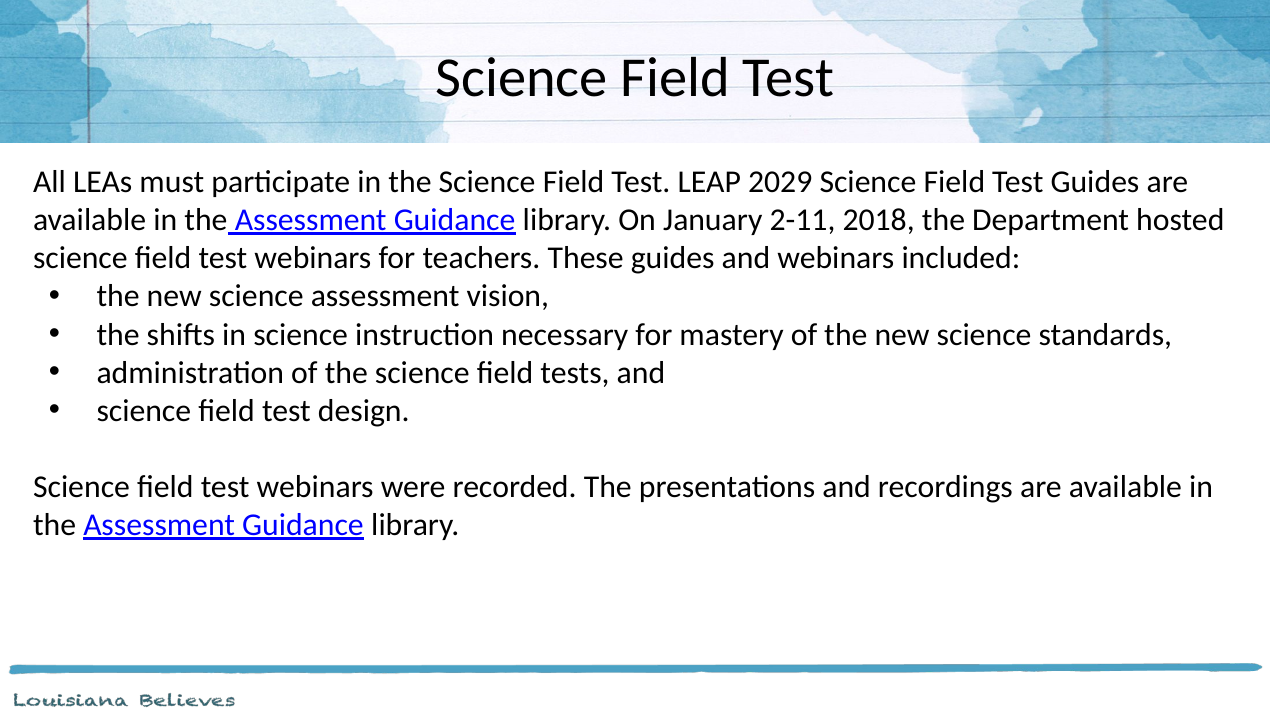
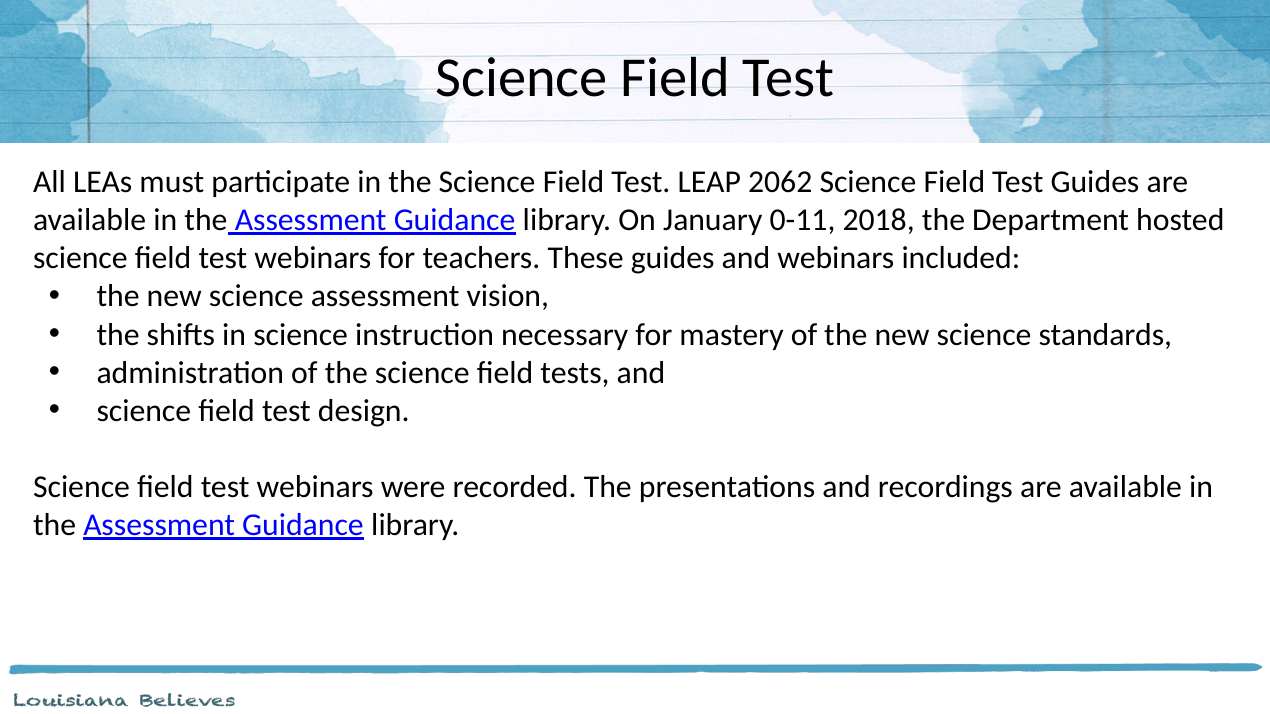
2029: 2029 -> 2062 (780, 182)
2-11: 2-11 -> 0-11 (803, 220)
